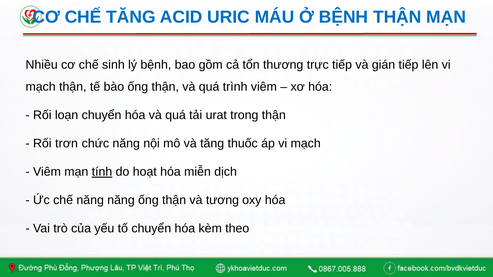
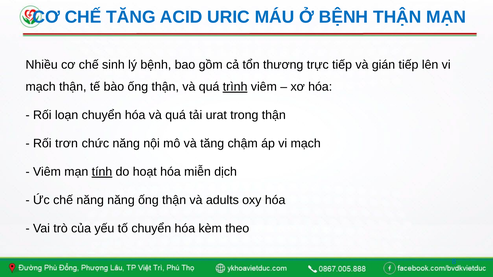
trình underline: none -> present (235, 87)
thuốc: thuốc -> chậm (243, 144)
tương: tương -> adults (222, 200)
